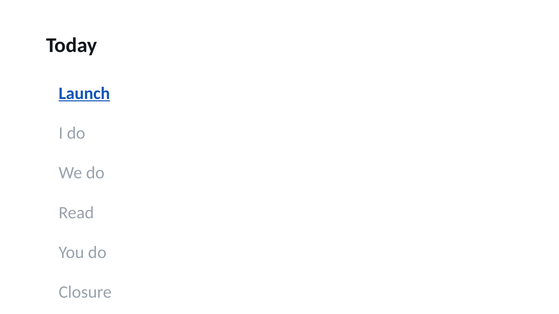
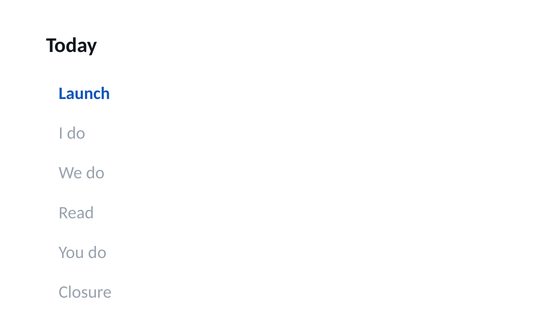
Launch underline: present -> none (84, 93)
